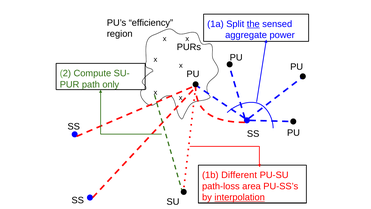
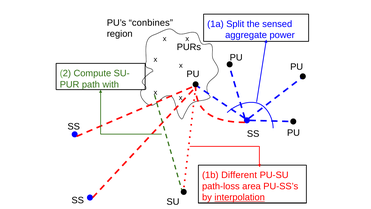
efficiency: efficiency -> conbines (151, 23)
the underline: present -> none (253, 24)
only: only -> with (111, 84)
